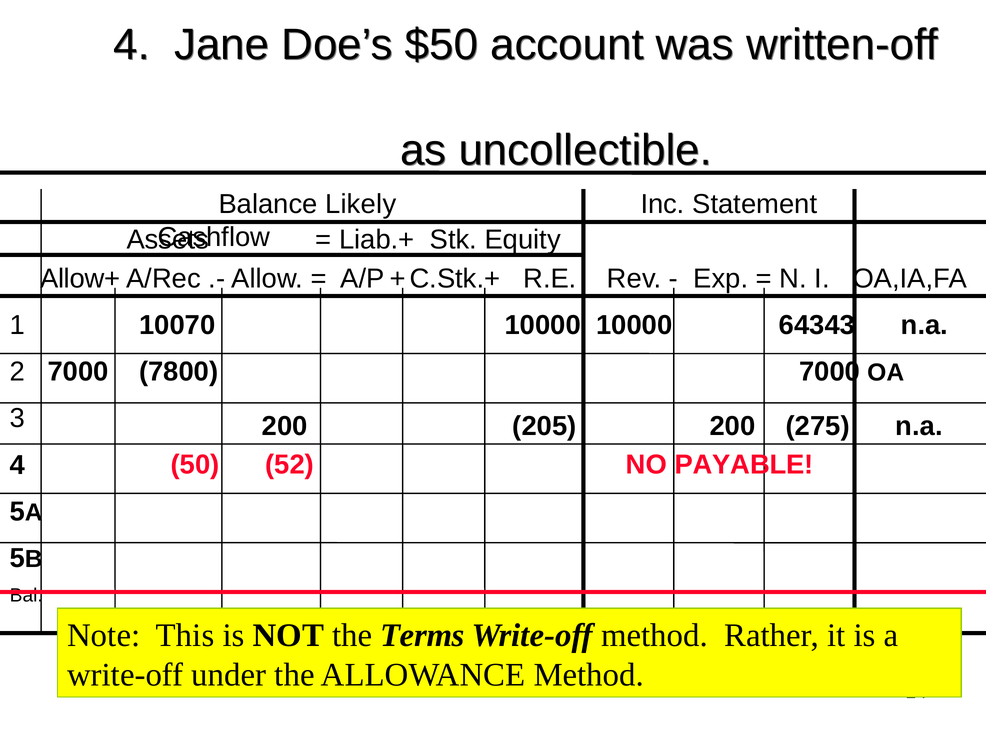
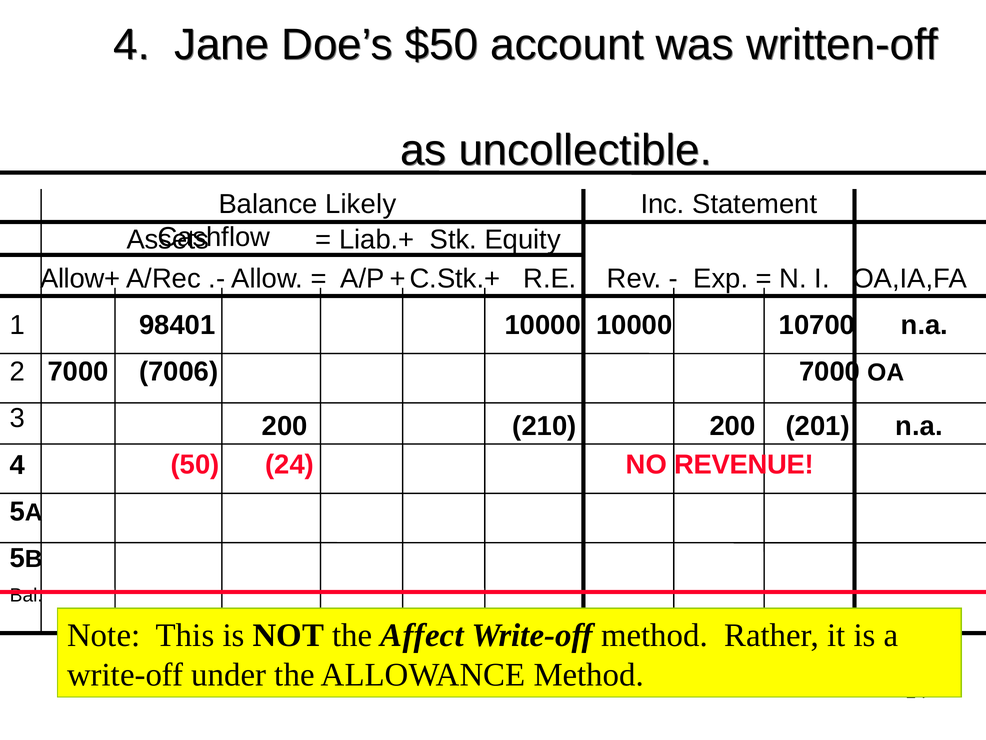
10070: 10070 -> 98401 (177, 325)
64343: 64343 -> 10700 (817, 325)
7800: 7800 -> 7006 (179, 372)
205: 205 -> 210 (544, 426)
275: 275 -> 201 (818, 426)
52: 52 -> 24 (290, 464)
PAYABLE: PAYABLE -> REVENUE (744, 464)
Terms: Terms -> Affect (422, 635)
